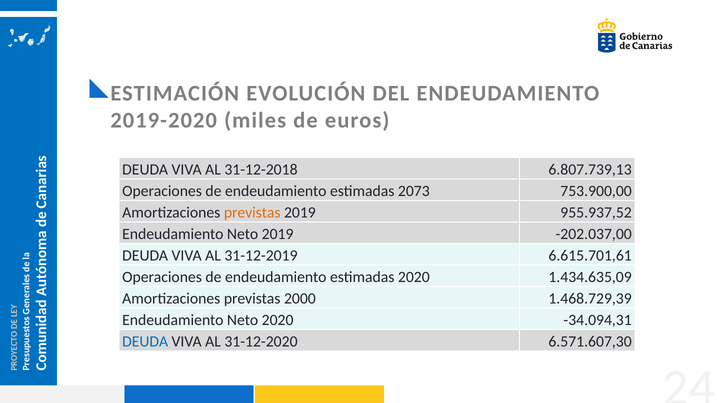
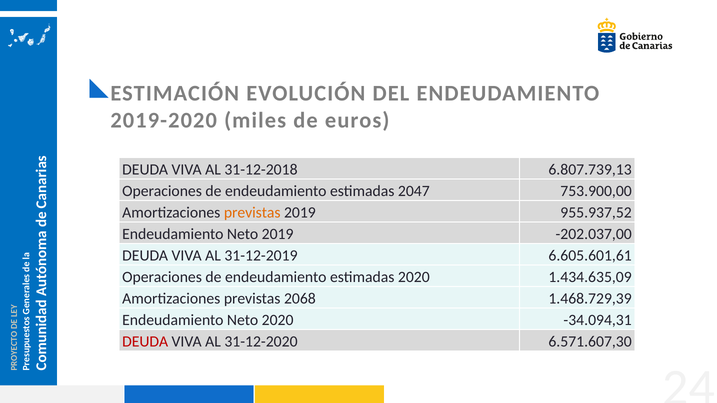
2073: 2073 -> 2047 (414, 191)
6.615.701,61: 6.615.701,61 -> 6.605.601,61 (590, 256)
2000: 2000 -> 2068 (300, 299)
DEUDA colour: blue -> red (145, 342)
